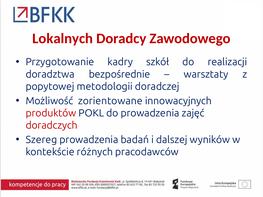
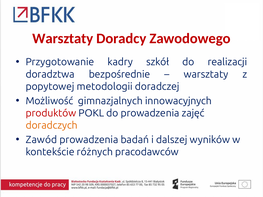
Lokalnych: Lokalnych -> Warsztaty (63, 39)
zorientowane: zorientowane -> gimnazjalnych (110, 101)
doradczych colour: red -> orange (52, 126)
Szereg: Szereg -> Zawód (41, 140)
